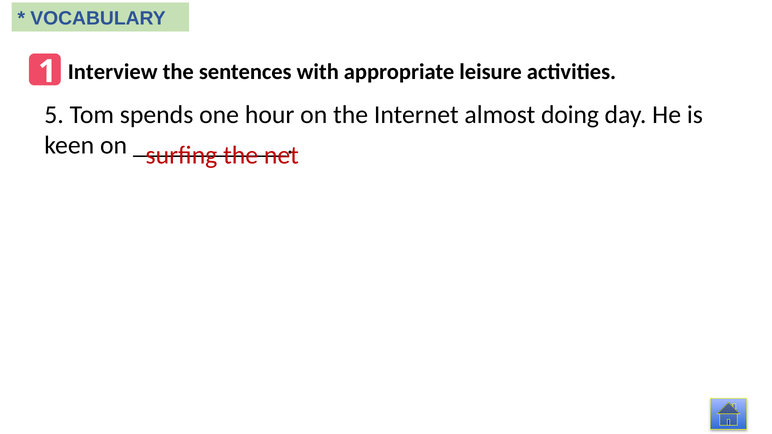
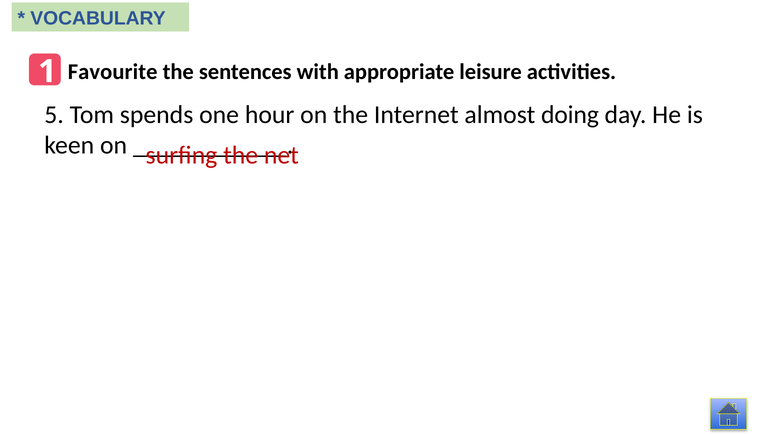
Interview: Interview -> Favourite (113, 72)
